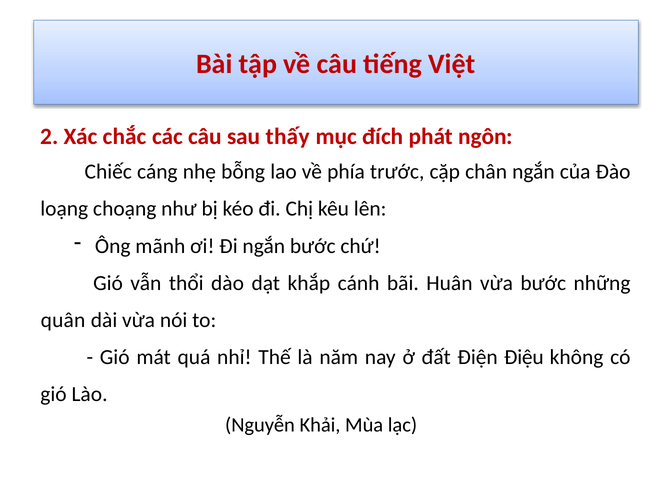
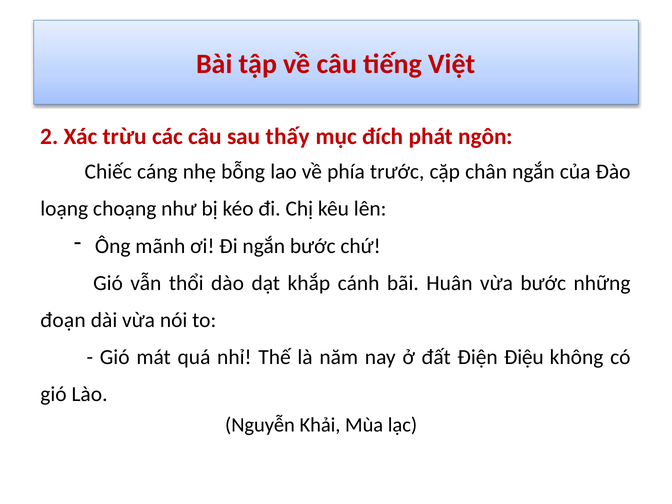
chắc: chắc -> trừu (125, 137)
quân: quân -> đoạn (63, 320)
